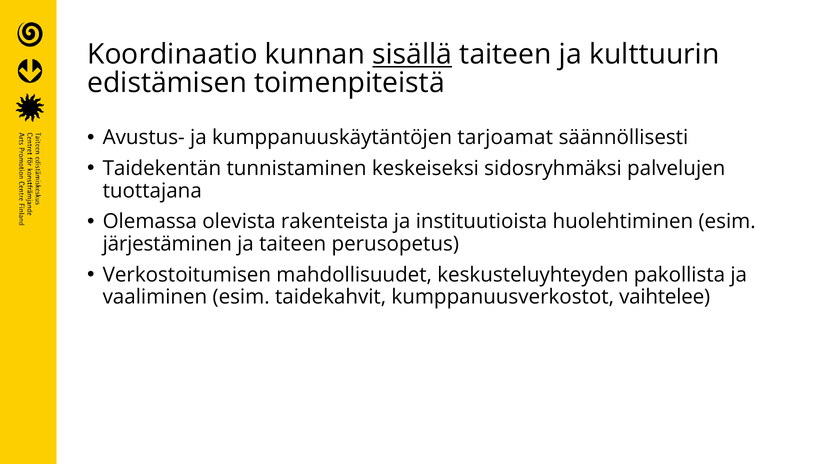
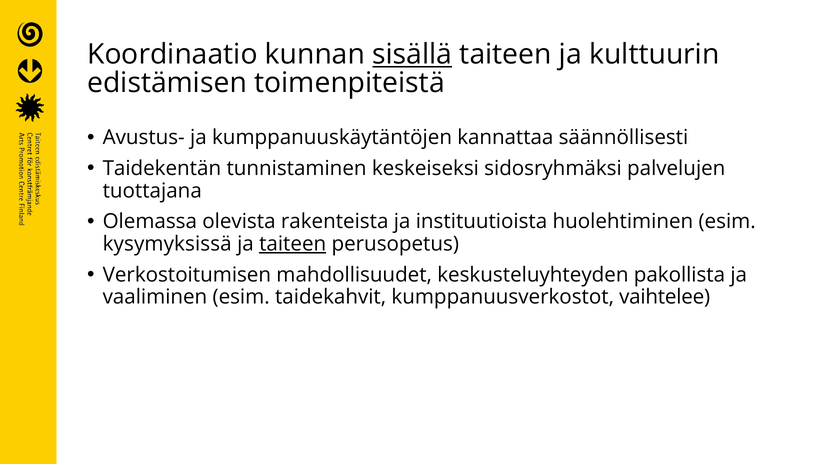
tarjoamat: tarjoamat -> kannattaa (505, 137)
järjestäminen: järjestäminen -> kysymyksissä (167, 244)
taiteen underline: none -> present (293, 244)
